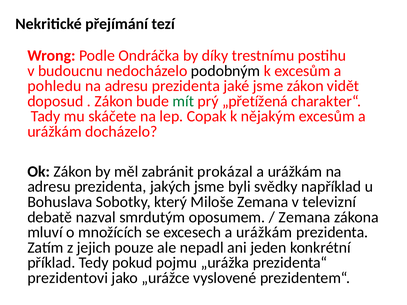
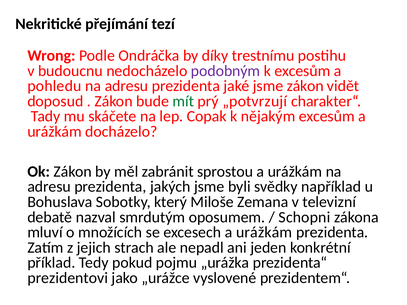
podobným colour: black -> purple (226, 71)
„přetížená: „přetížená -> „potvrzují (255, 101)
prokázal: prokázal -> sprostou (225, 172)
Zemana: Zemana -> Schopni (304, 217)
pouze: pouze -> strach (134, 248)
